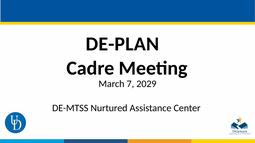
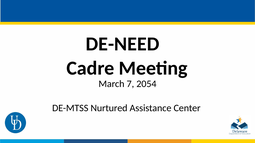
DE-PLAN: DE-PLAN -> DE-NEED (123, 44)
2029: 2029 -> 2054 (146, 84)
